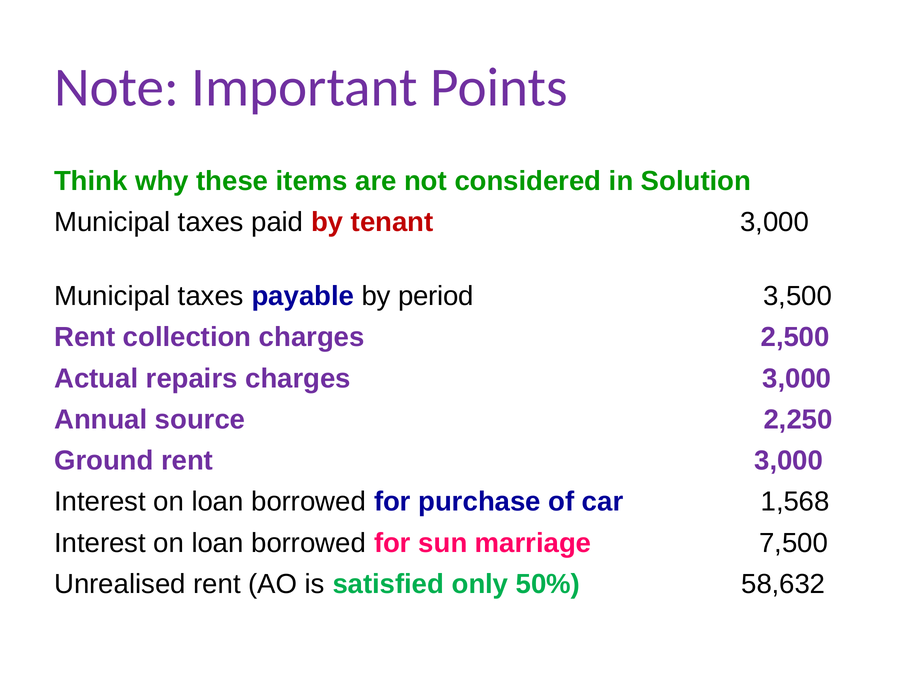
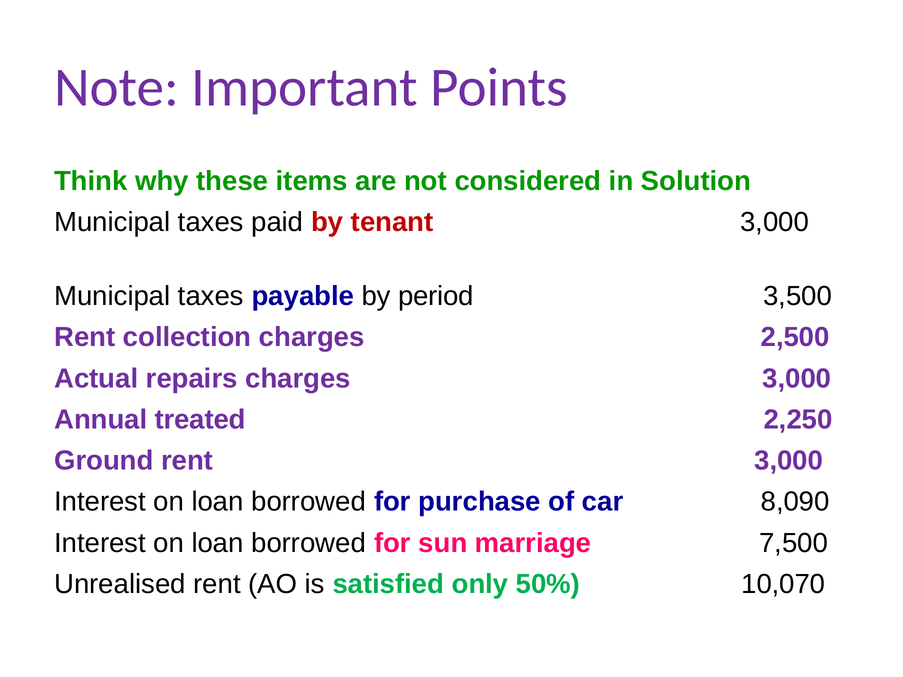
source: source -> treated (200, 420)
1,568: 1,568 -> 8,090 (795, 502)
58,632: 58,632 -> 10,070 (783, 584)
